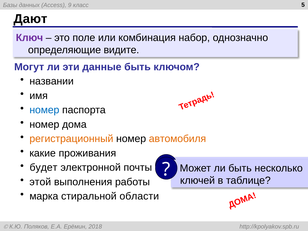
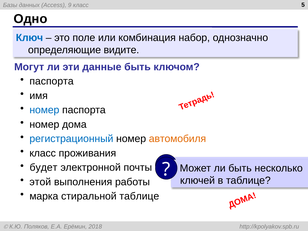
Дают: Дают -> Одно (30, 19)
Ключ colour: purple -> blue (29, 38)
названии: названии -> паспорта (52, 81)
регистрационный colour: orange -> blue (71, 139)
какие: какие -> класс (43, 153)
стиральной области: области -> таблице (139, 196)
